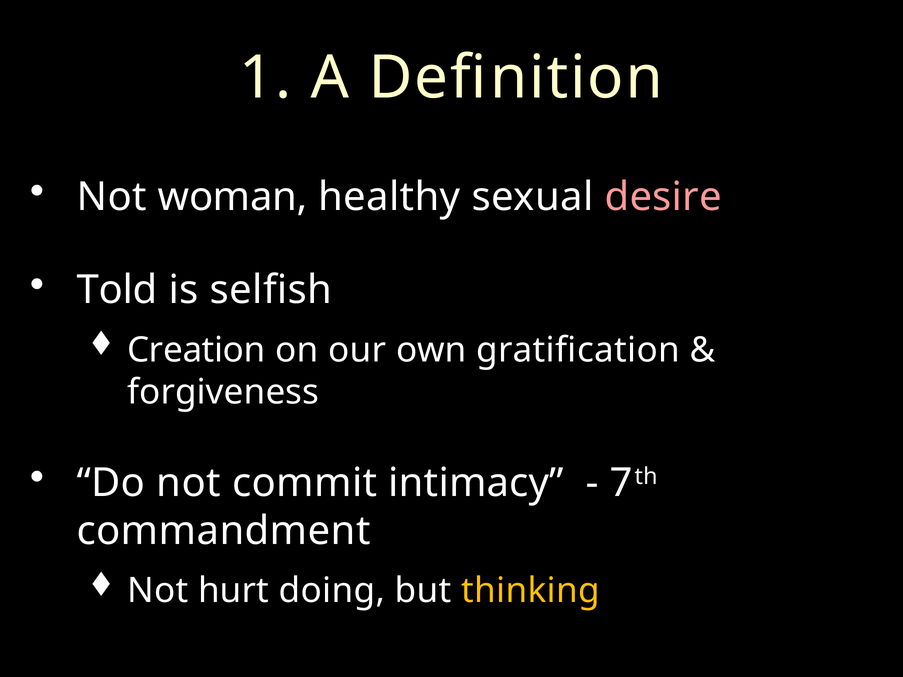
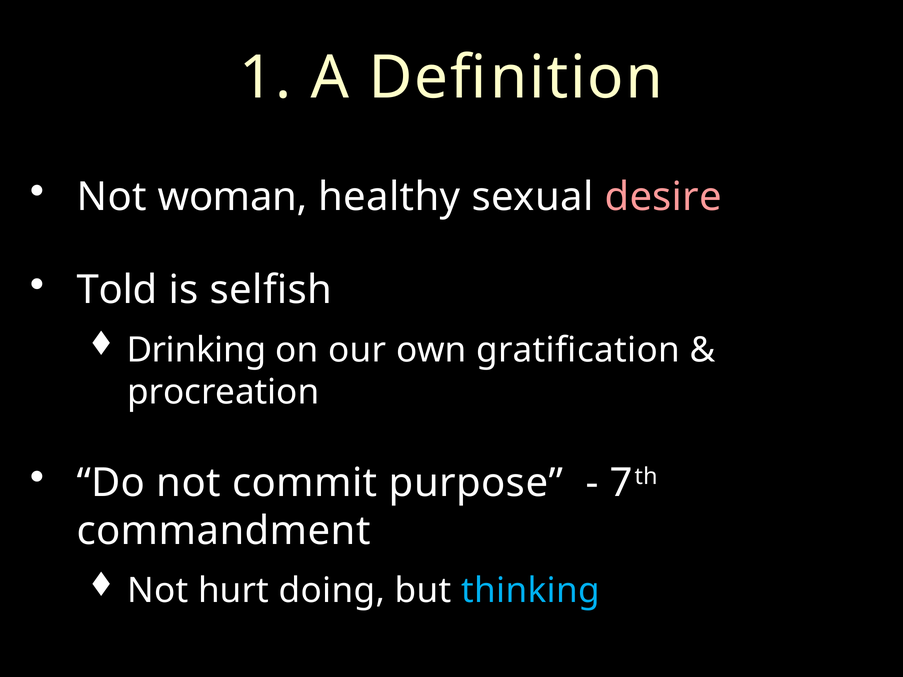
Creation: Creation -> Drinking (196, 350)
forgiveness: forgiveness -> procreation (223, 392)
intimacy: intimacy -> purpose (476, 483)
thinking colour: yellow -> light blue (531, 591)
